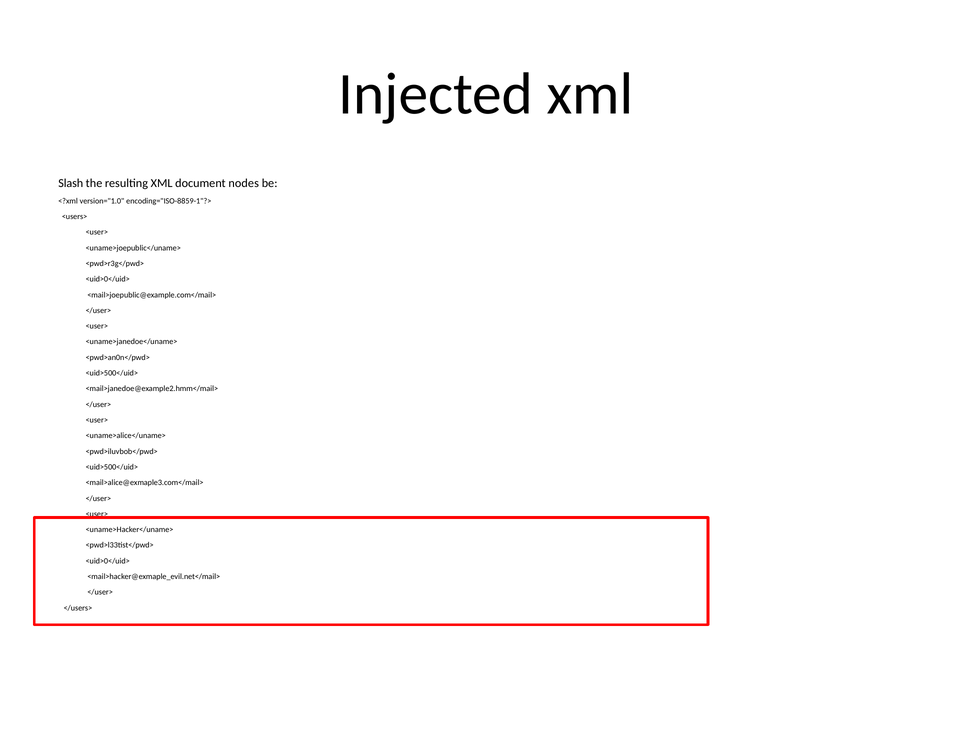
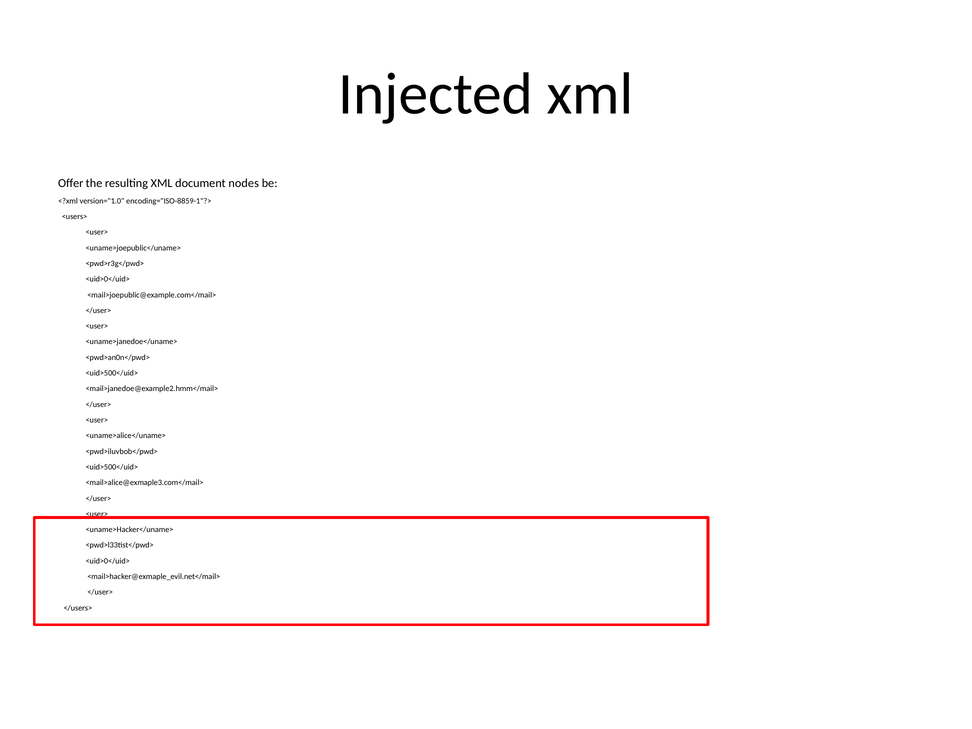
Slash: Slash -> Offer (71, 183)
